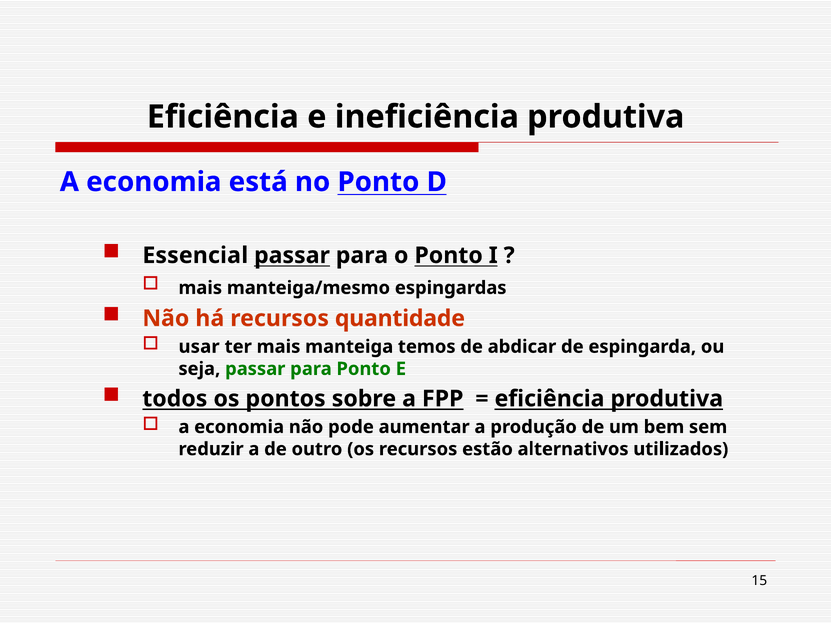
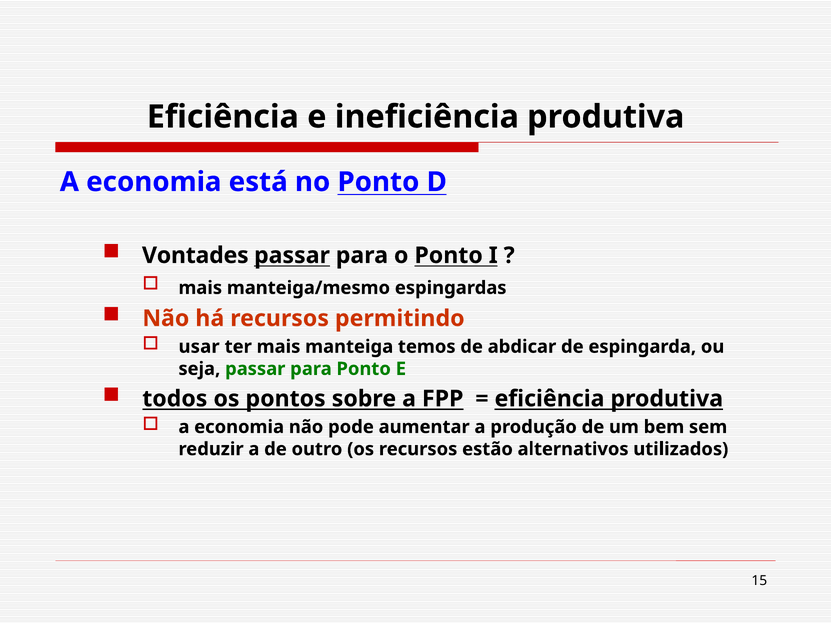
Essencial: Essencial -> Vontades (195, 256)
quantidade: quantidade -> permitindo (400, 319)
